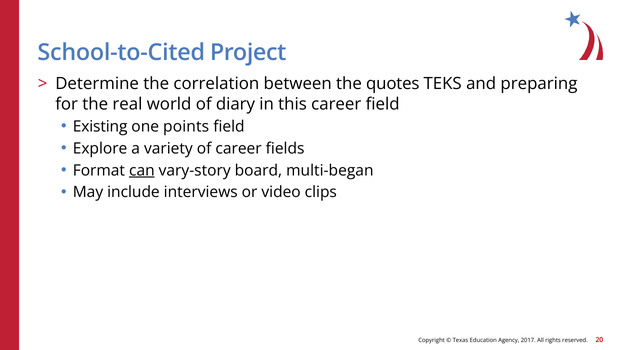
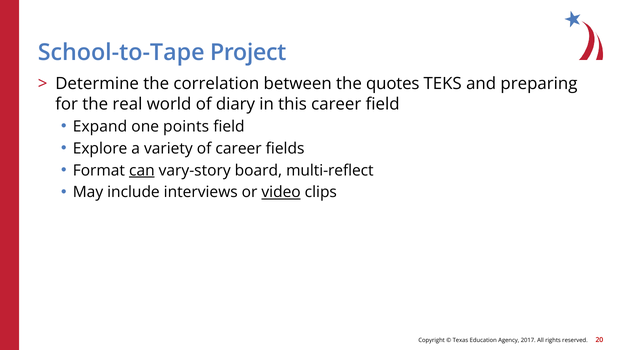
School-to-Cited: School-to-Cited -> School-to-Tape (121, 53)
Existing: Existing -> Expand (100, 127)
multi-began: multi-began -> multi-reflect (330, 170)
video underline: none -> present (281, 192)
